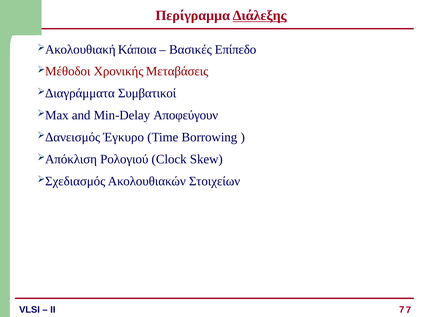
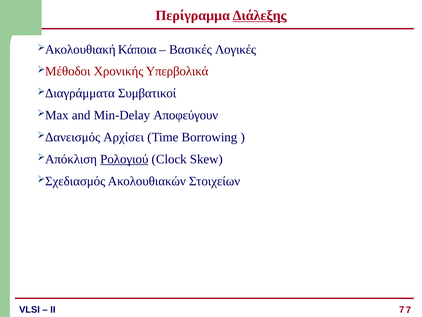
Επίπεδο: Επίπεδο -> Λογικές (236, 49)
Μεταβάσεις: Μεταβάσεις -> Υπερβολικά (177, 71)
Έγκυρο: Έγκυρο -> Αρχίσει (124, 137)
Ρολογιού underline: none -> present (124, 159)
